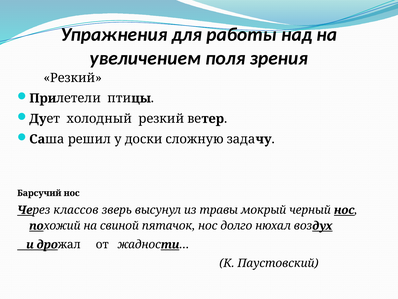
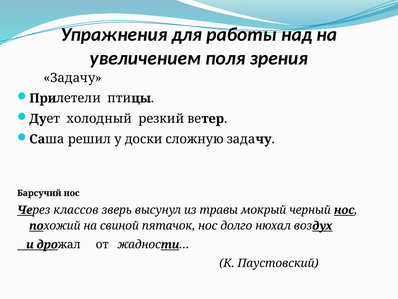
Резкий: Резкий -> Задачу (73, 78)
